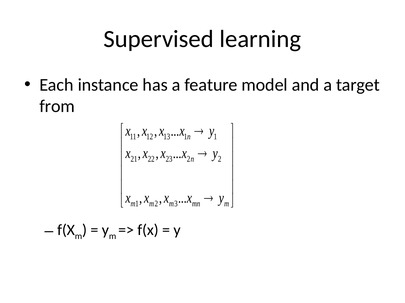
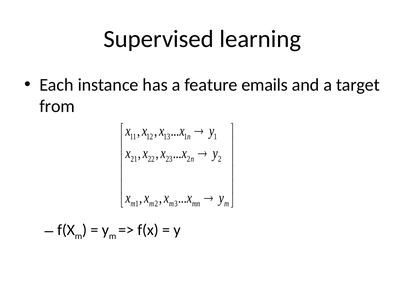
model: model -> emails (265, 85)
